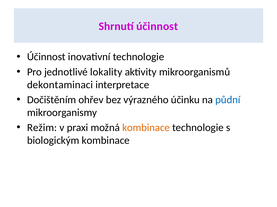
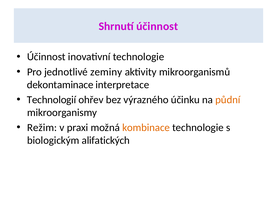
lokality: lokality -> zeminy (106, 72)
dekontaminaci: dekontaminaci -> dekontaminace (60, 85)
Dočištěním: Dočištěním -> Technologií (52, 100)
půdní colour: blue -> orange (228, 100)
biologickým kombinace: kombinace -> alifatických (106, 141)
